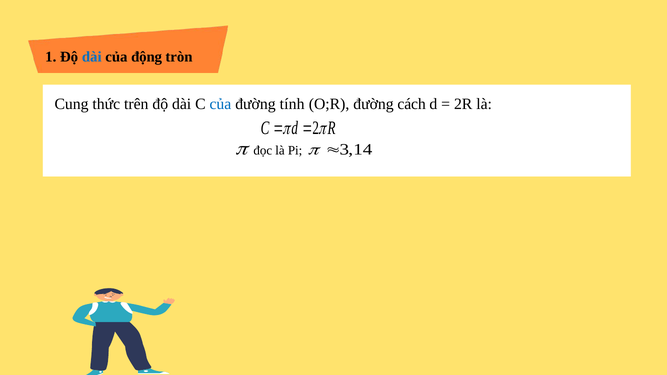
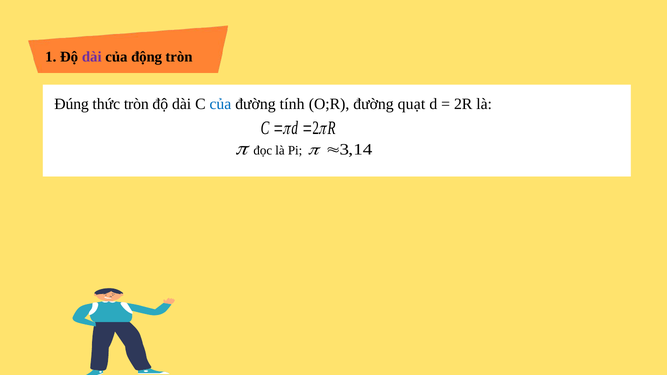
dài colour: blue -> purple (92, 57)
Cung: Cung -> Đúng (72, 104)
thức trên: trên -> tròn (136, 104)
cách: cách -> quạt (411, 104)
